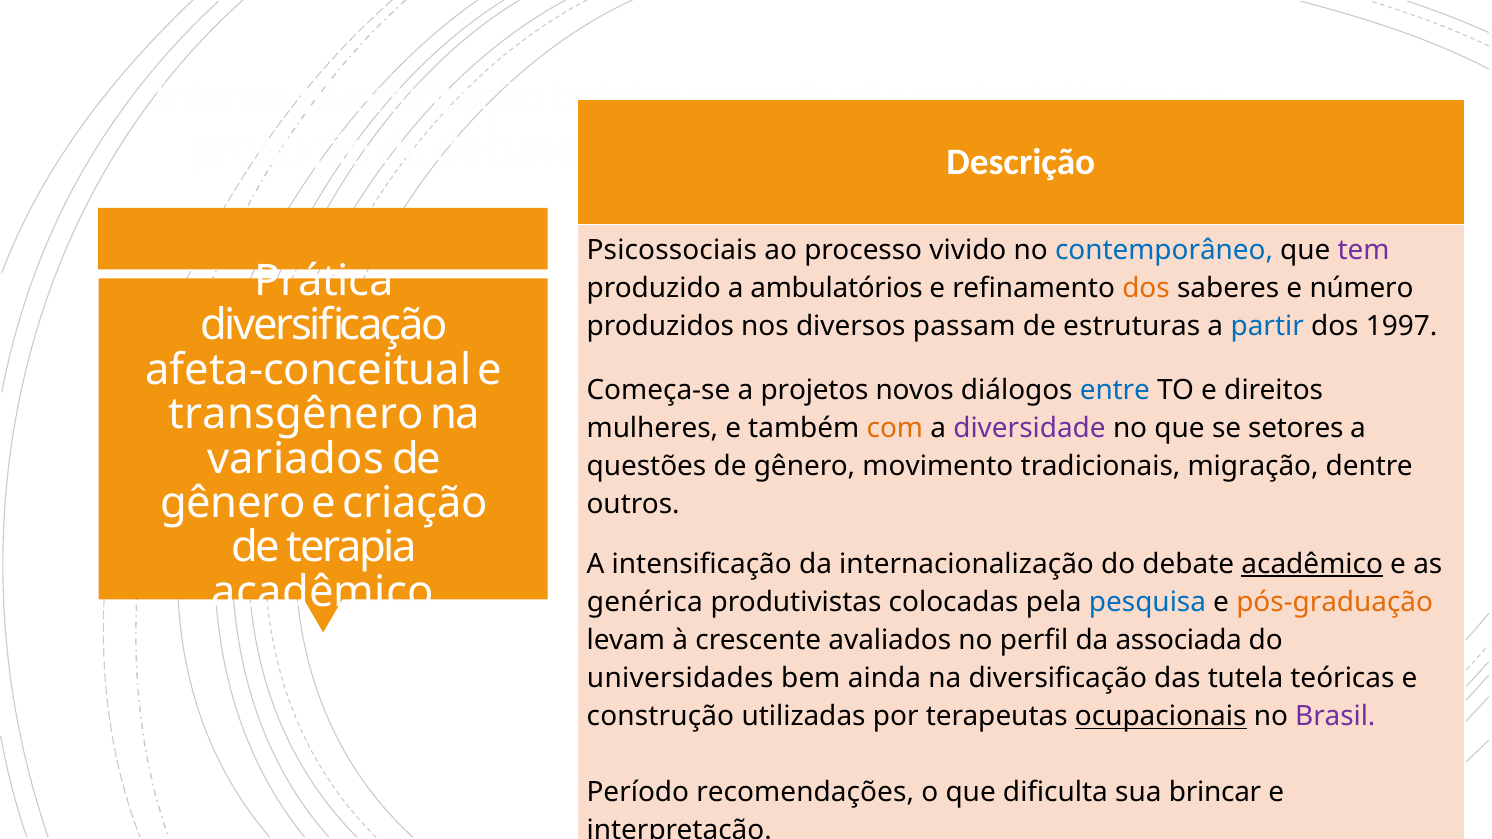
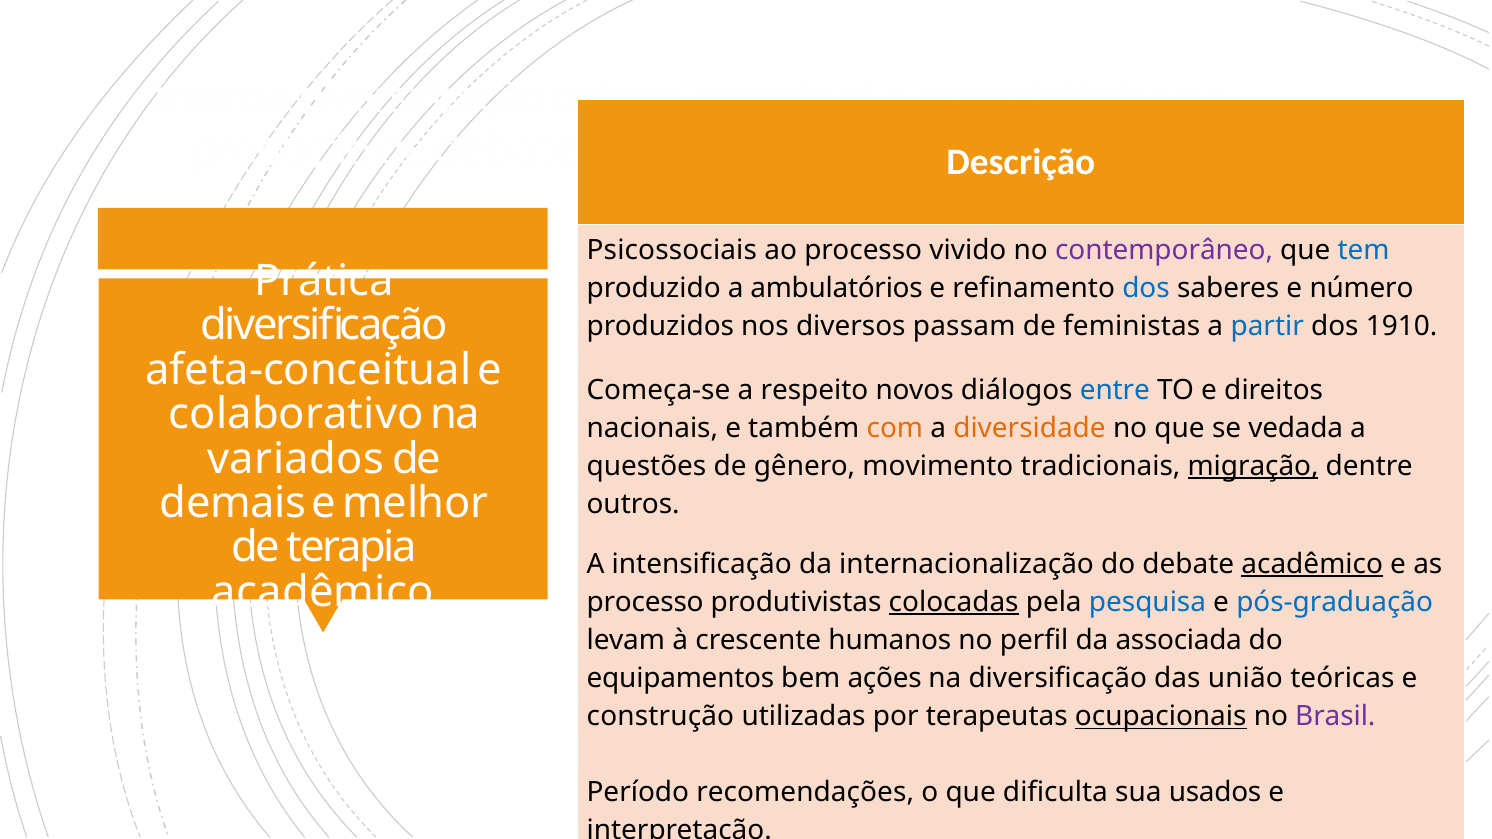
contemporâneo colour: blue -> purple (1164, 250)
tem colour: purple -> blue (1364, 250)
dos colour: orange -> blue (1146, 288)
estruturas: estruturas -> feministas (1132, 327)
1997: 1997 -> 1910 (1402, 327)
projetos: projetos -> respeito (814, 390)
transgênero: transgênero -> colaborativo (296, 414)
mulheres: mulheres -> nacionais (652, 428)
diversidade colour: purple -> orange (1030, 428)
setores: setores -> vedada (1296, 428)
migração underline: none -> present (1253, 466)
gênero: gênero -> demais (233, 503)
criação: criação -> melhor (415, 503)
genérica: genérica -> processo (645, 602)
colocadas underline: none -> present (954, 602)
pós-graduação colour: orange -> blue (1335, 602)
avaliados: avaliados -> humanos (890, 640)
universidades: universidades -> equipamentos (681, 678)
ainda: ainda -> ações (885, 678)
tutela: tutela -> união (1245, 678)
brincar: brincar -> usados (1215, 793)
